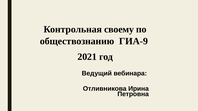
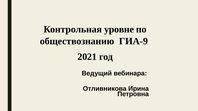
своему: своему -> уровне (119, 29)
